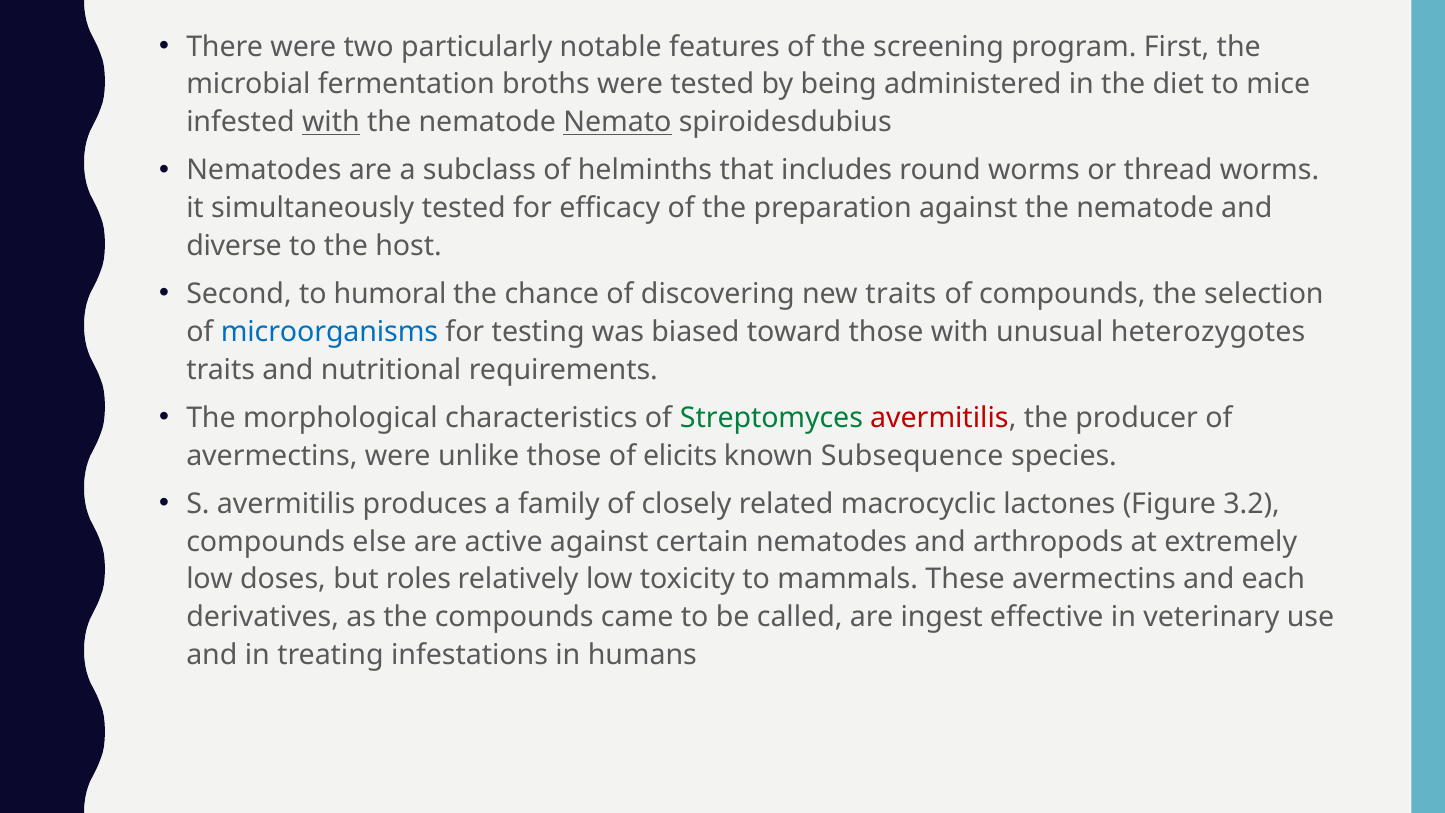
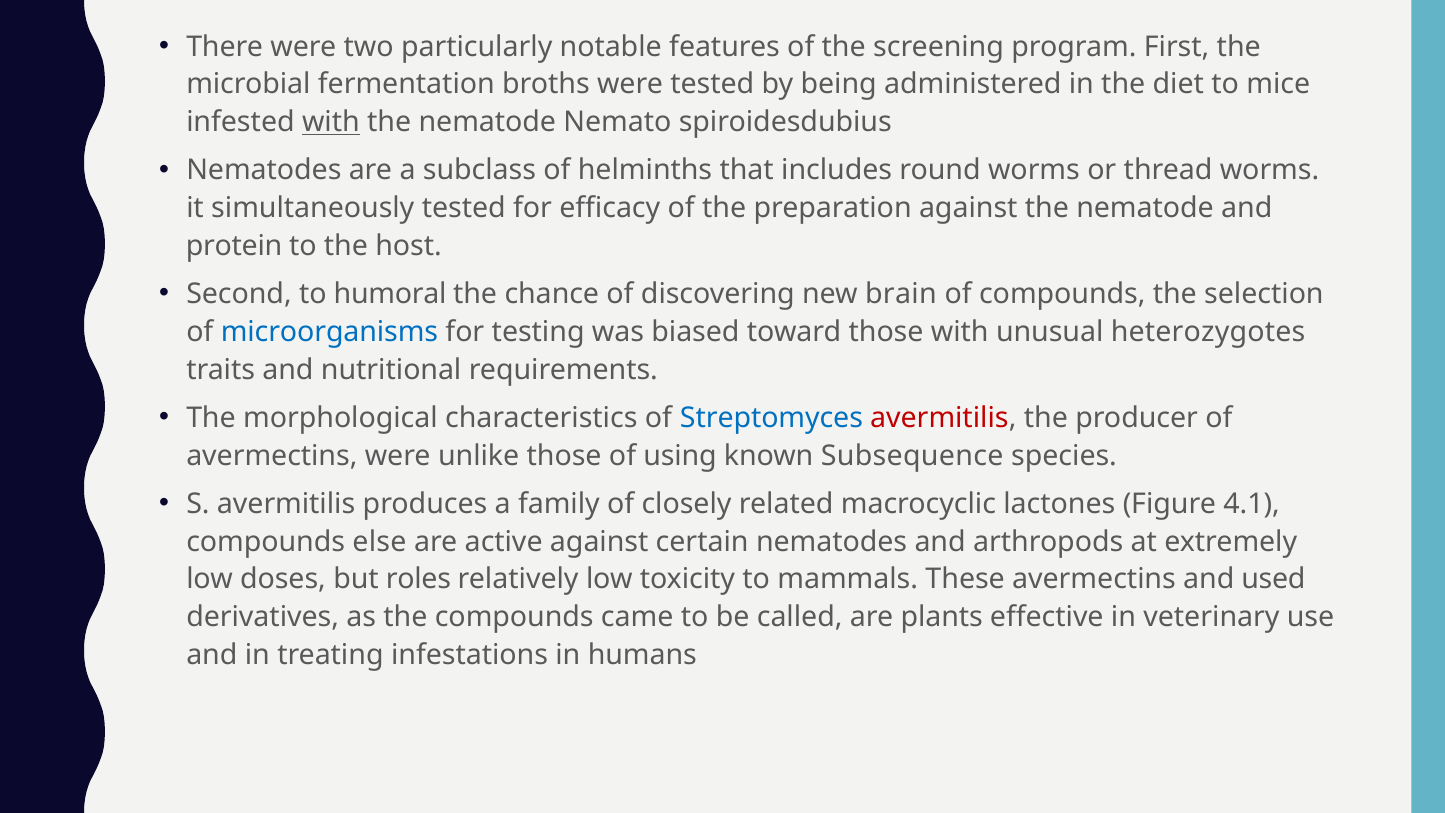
Nemato underline: present -> none (617, 122)
diverse: diverse -> protein (234, 246)
new traits: traits -> brain (901, 294)
Streptomyces colour: green -> blue (771, 418)
elicits: elicits -> using (680, 456)
3.2: 3.2 -> 4.1 (1252, 504)
each: each -> used (1273, 579)
ingest: ingest -> plants (942, 617)
